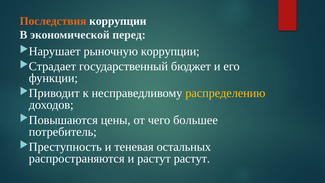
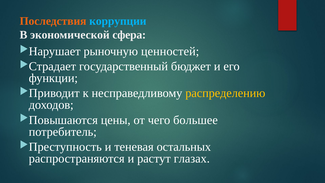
коррупции colour: white -> light blue (118, 21)
перед: перед -> сфера (129, 35)
рыночную коррупции: коррупции -> ценностей (170, 51)
растут растут: растут -> глазах (192, 158)
